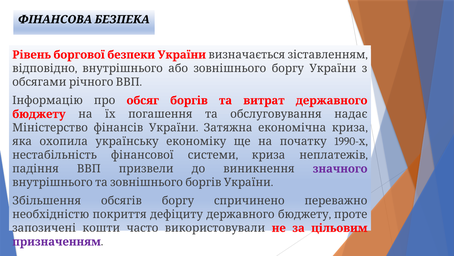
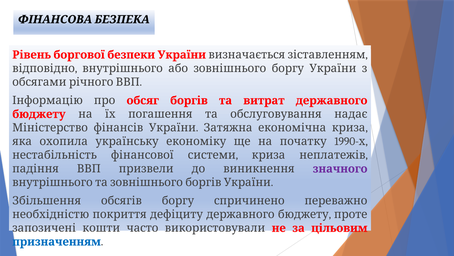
призначенням colour: purple -> blue (57, 241)
